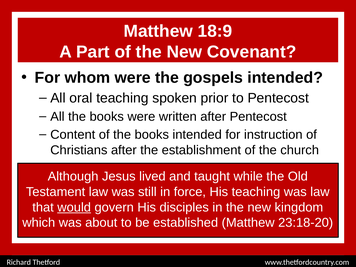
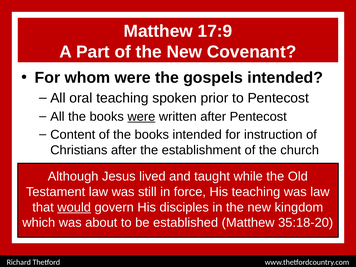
18:9: 18:9 -> 17:9 (215, 31)
were underline: none -> present (141, 117)
23:18-20: 23:18-20 -> 35:18-20 (306, 223)
